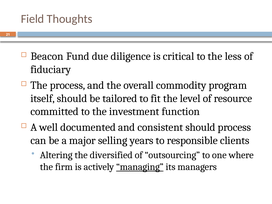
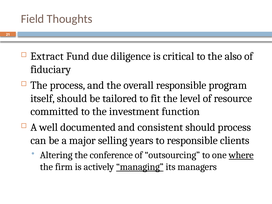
Beacon: Beacon -> Extract (47, 56)
less: less -> also (233, 56)
overall commodity: commodity -> responsible (181, 85)
diversified: diversified -> conference (111, 155)
where underline: none -> present (241, 155)
